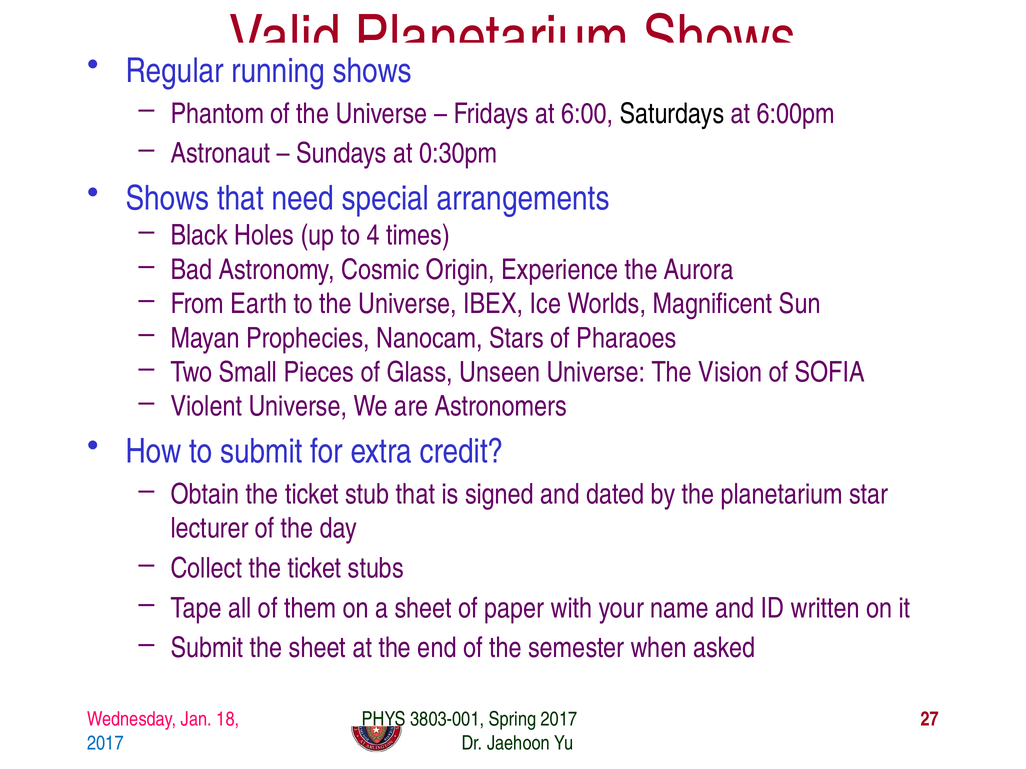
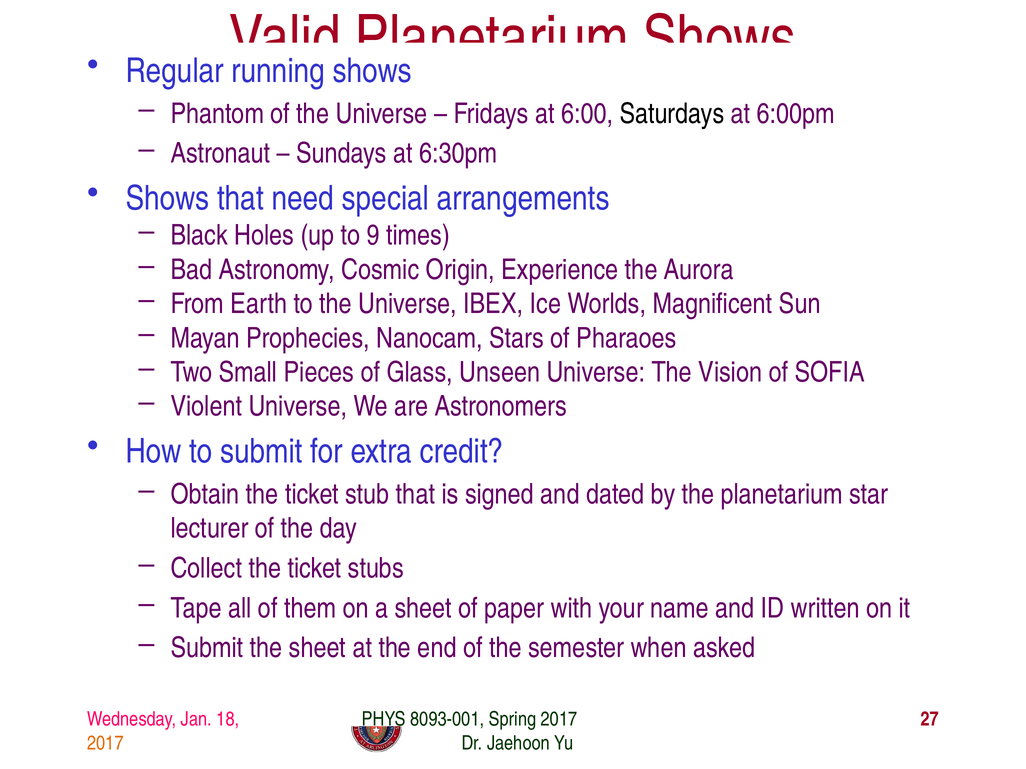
0:30pm: 0:30pm -> 6:30pm (458, 154)
4: 4 -> 9 (373, 236)
3803-001: 3803-001 -> 8093-001 (447, 720)
2017 colour: blue -> orange (105, 744)
